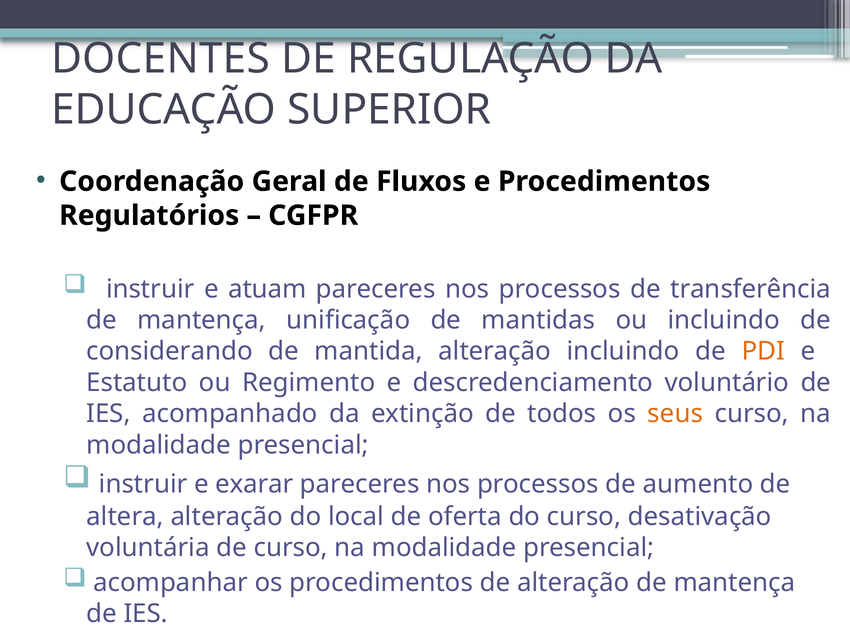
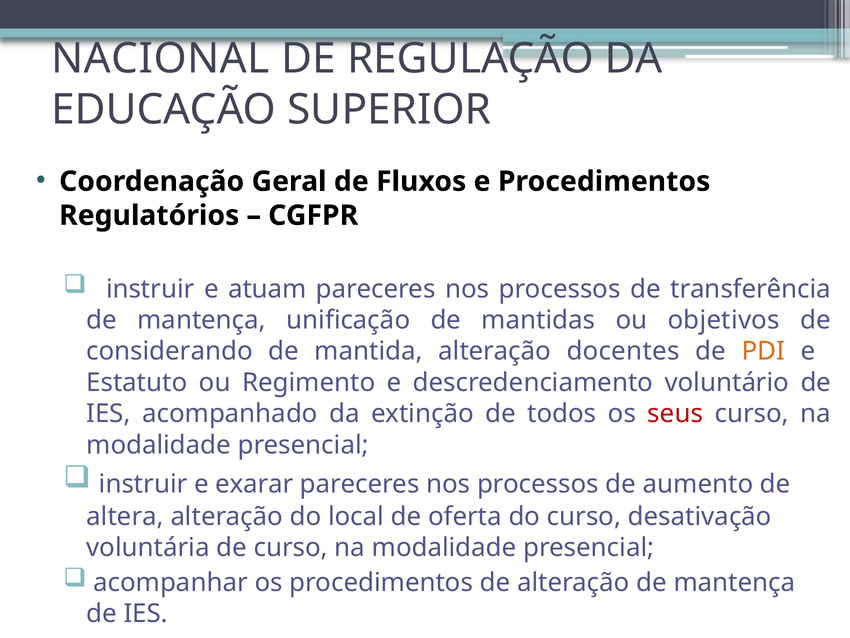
DOCENTES: DOCENTES -> NACIONAL (160, 59)
ou incluindo: incluindo -> objetivos (724, 320)
alteração incluindo: incluindo -> docentes (623, 351)
seus colour: orange -> red (675, 413)
